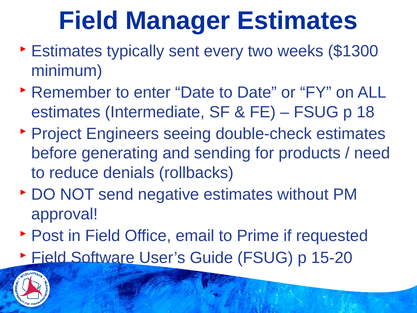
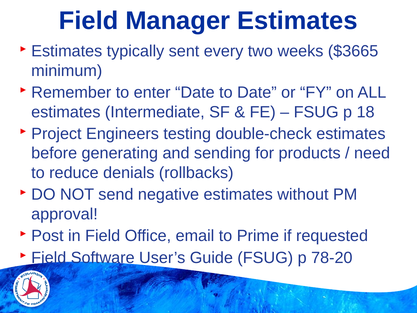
$1300: $1300 -> $3665 (353, 51)
seeing: seeing -> testing (187, 134)
15-20: 15-20 -> 78-20 (332, 257)
